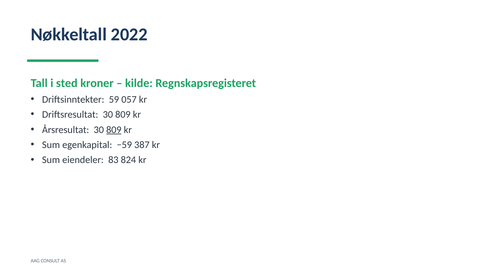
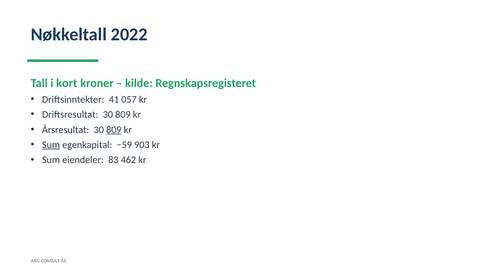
sted: sted -> kort (67, 83)
59: 59 -> 41 (114, 99)
Sum underline: none -> present (51, 145)
387: 387 -> 903 (142, 145)
824: 824 -> 462 (128, 160)
